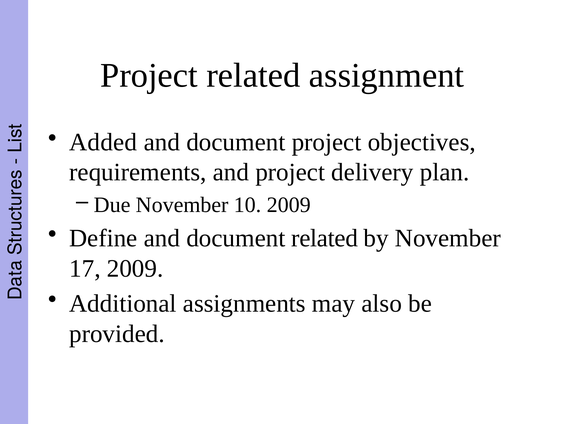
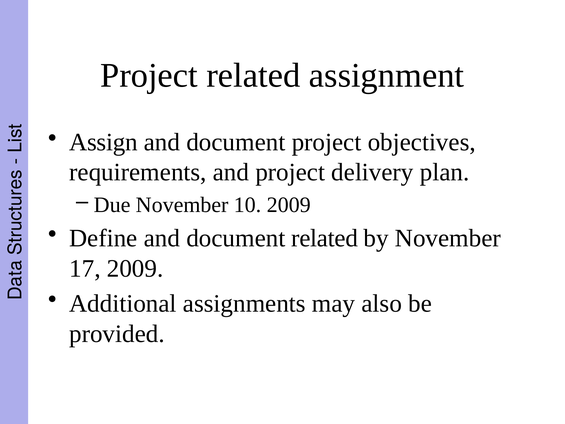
Added: Added -> Assign (103, 142)
